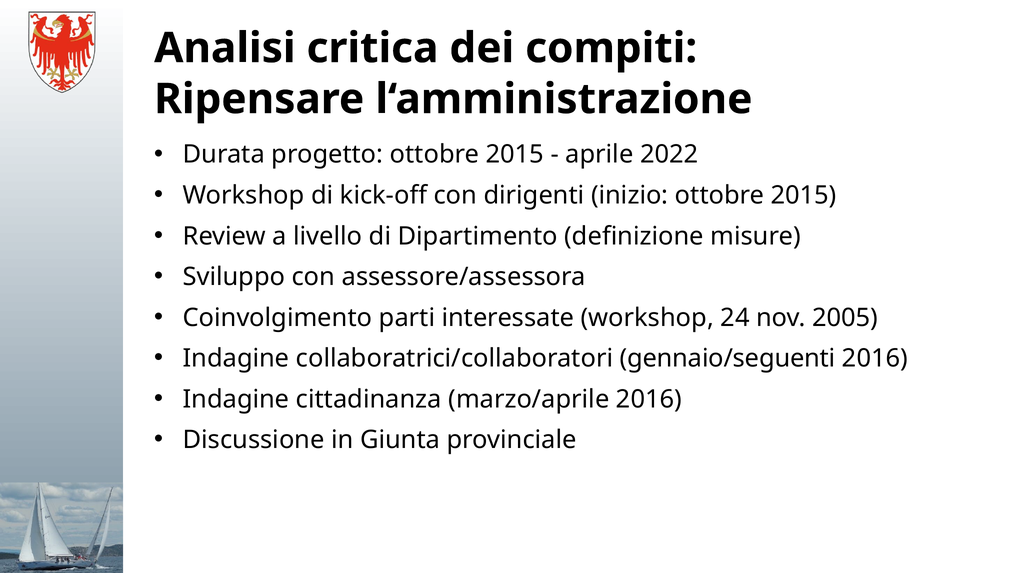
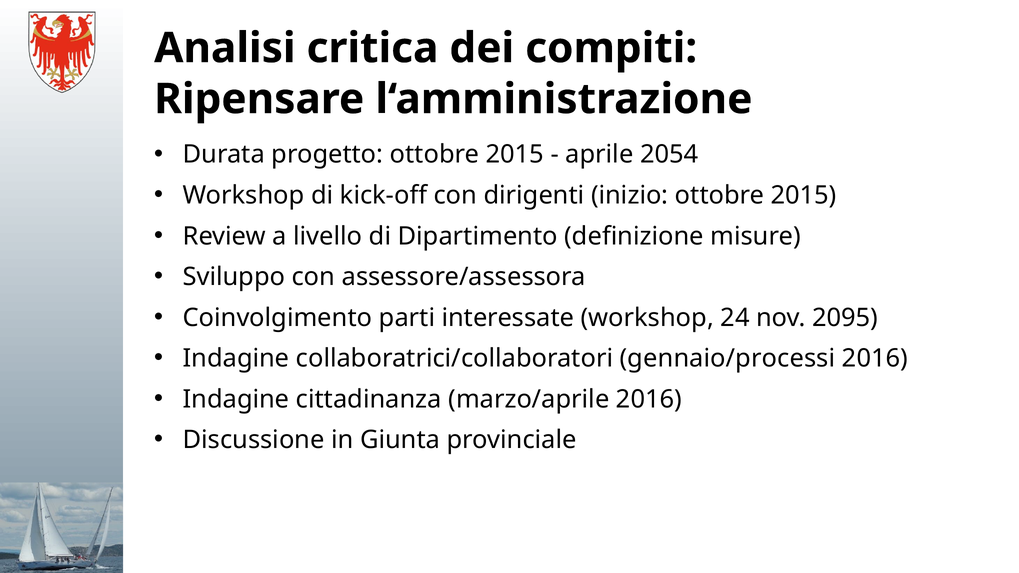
2022: 2022 -> 2054 (669, 155)
2005: 2005 -> 2095 (845, 318)
gennaio/seguenti: gennaio/seguenti -> gennaio/processi (727, 358)
